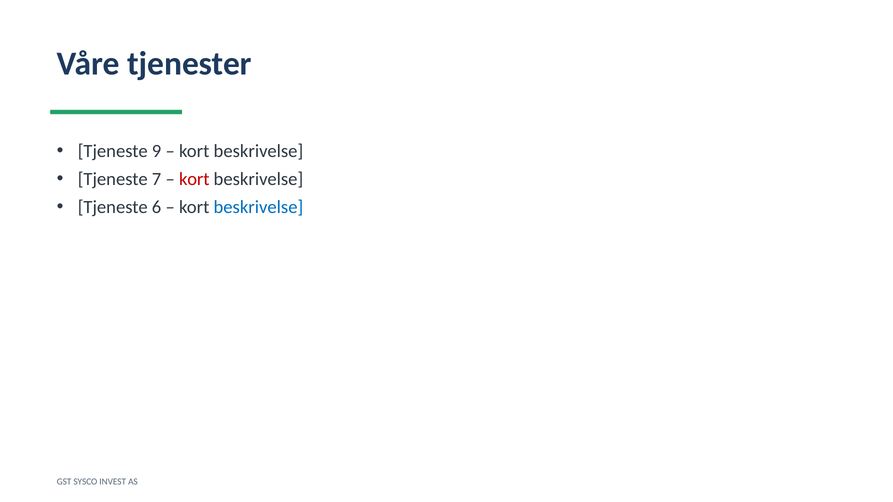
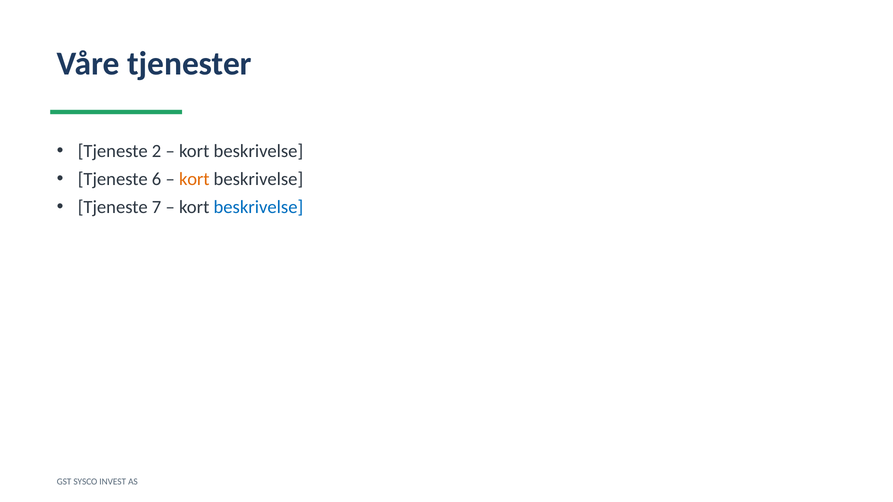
9: 9 -> 2 (157, 151)
7: 7 -> 6 (157, 179)
kort colour: red -> orange (194, 179)
6: 6 -> 7 (157, 207)
